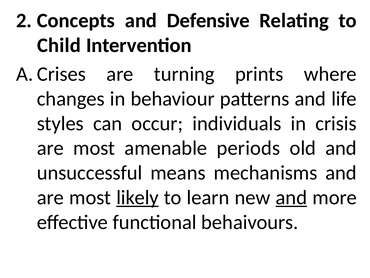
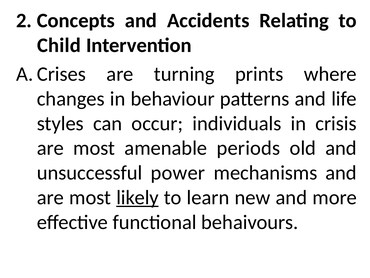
Defensive: Defensive -> Accidents (208, 21)
means: means -> power (178, 173)
and underline: present -> none (291, 197)
